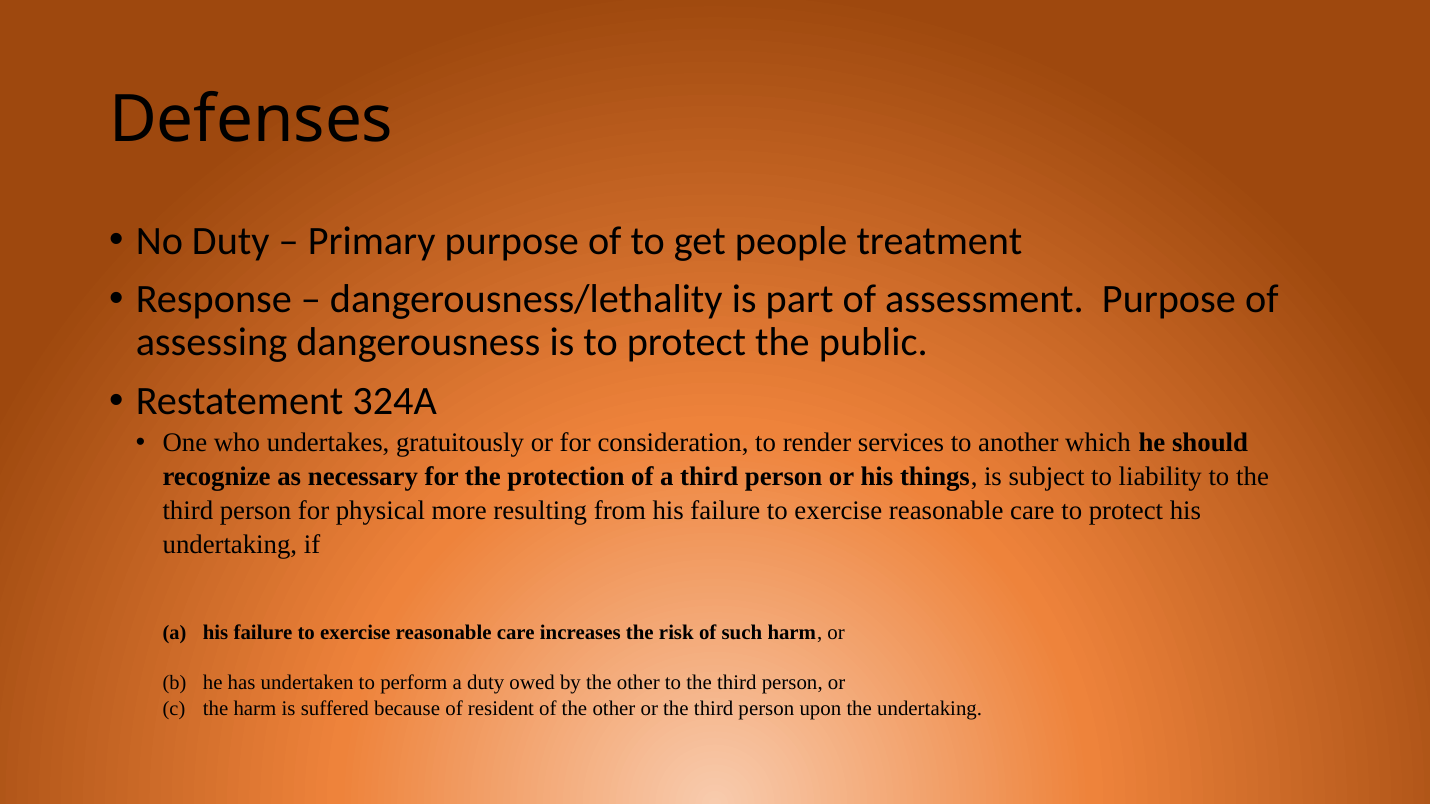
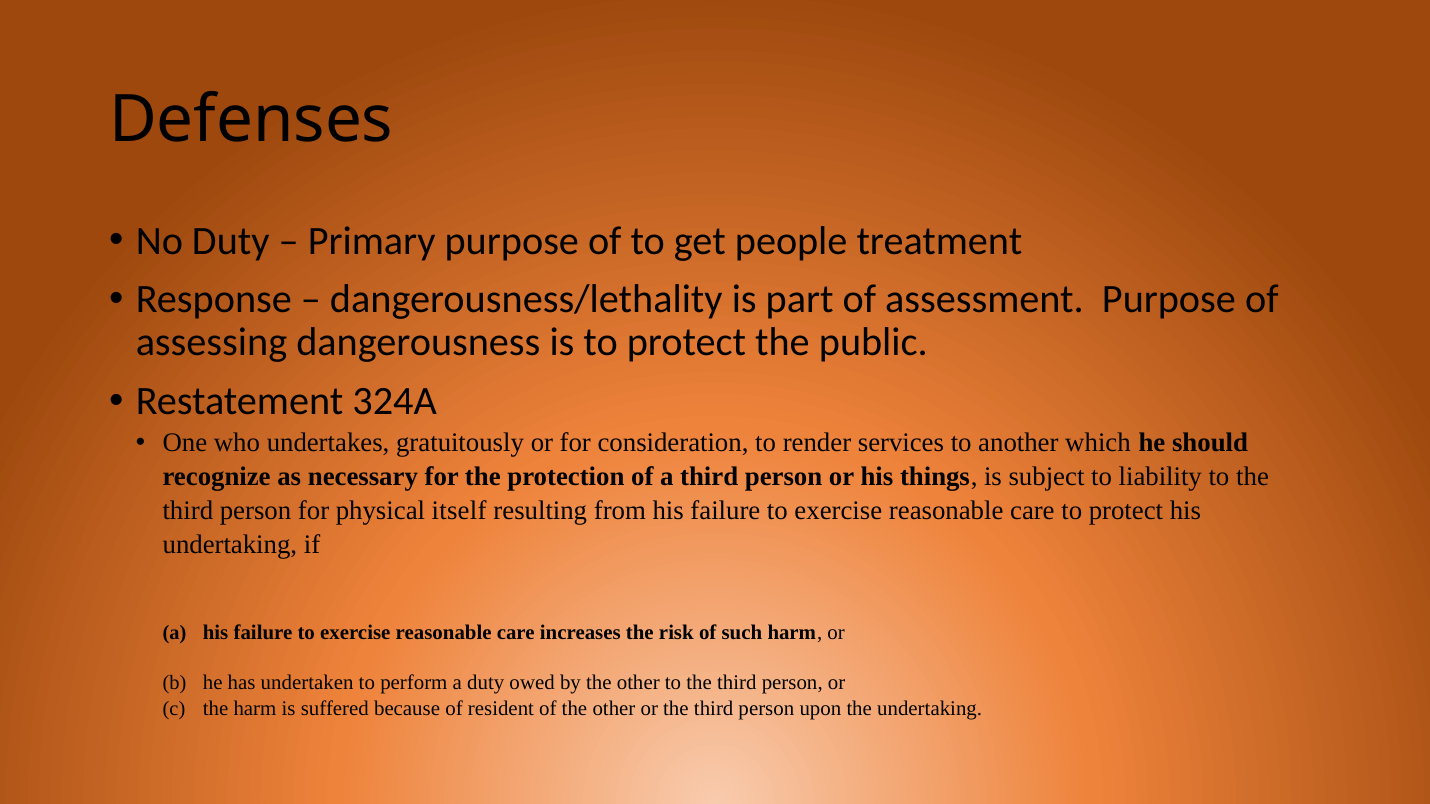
more: more -> itself (459, 511)
